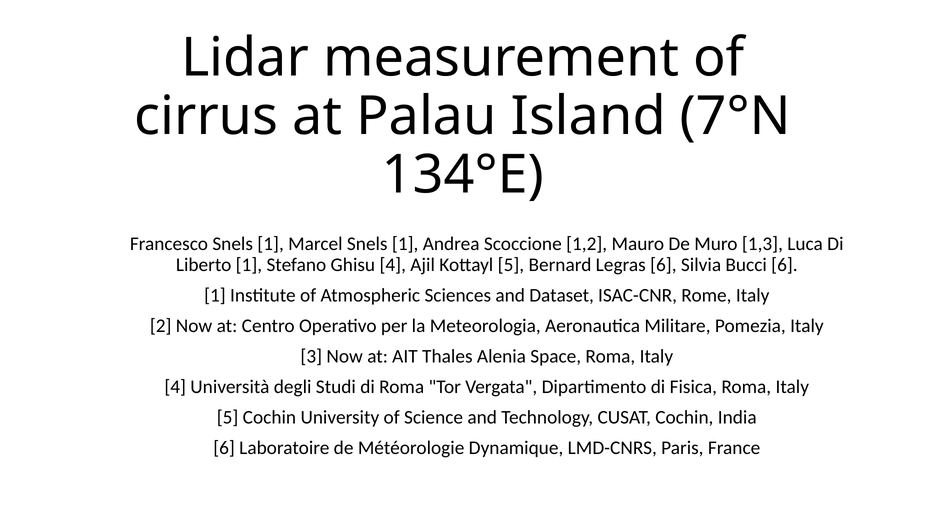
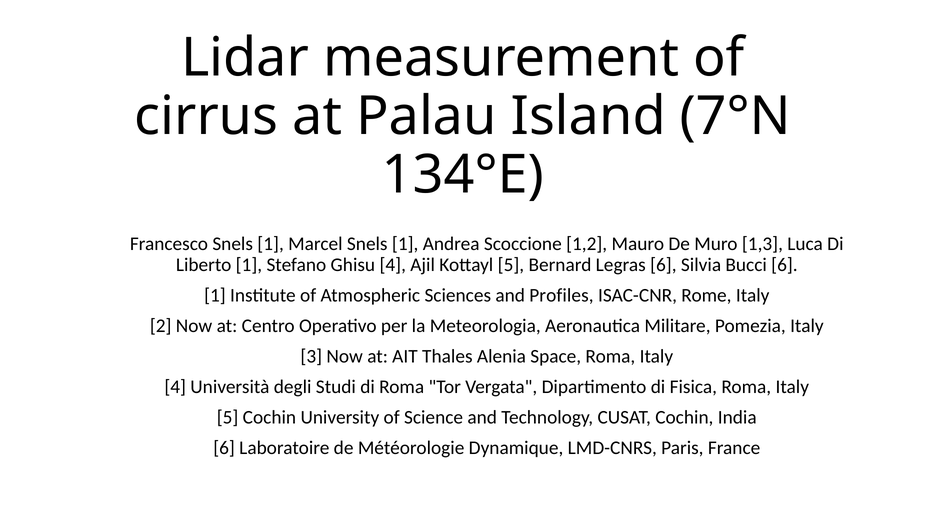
Dataset: Dataset -> Profiles (561, 295)
